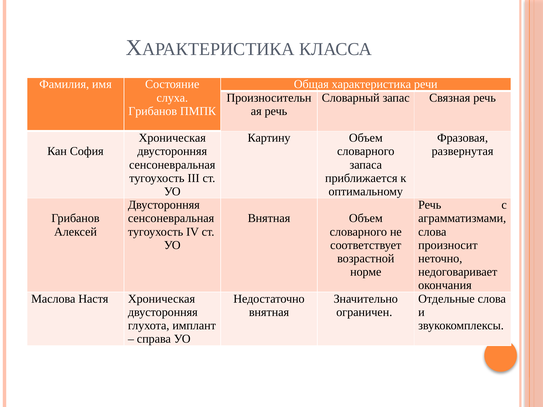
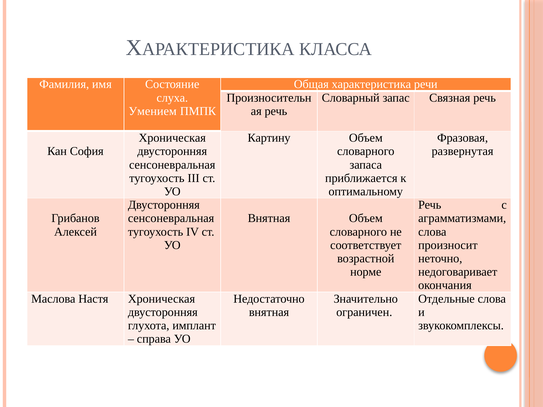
Грибанов: Грибанов -> Умением (153, 111)
